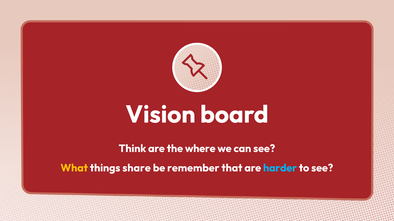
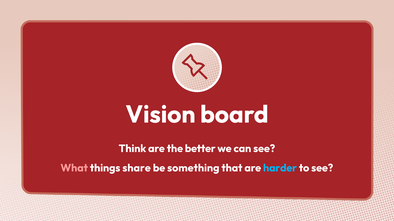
where: where -> better (200, 149)
What colour: yellow -> pink (74, 168)
remember: remember -> something (193, 168)
